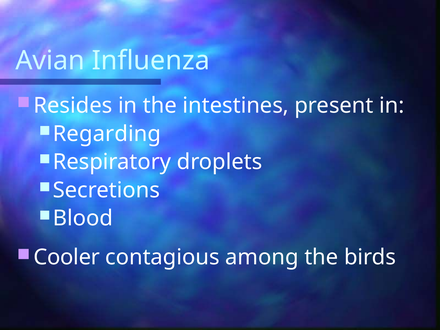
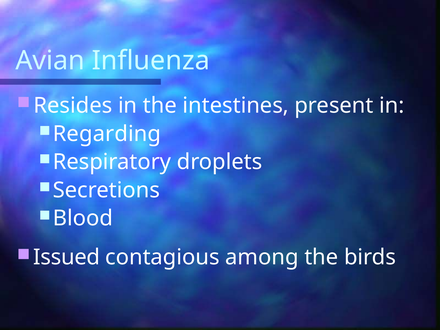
Cooler: Cooler -> Issued (67, 257)
